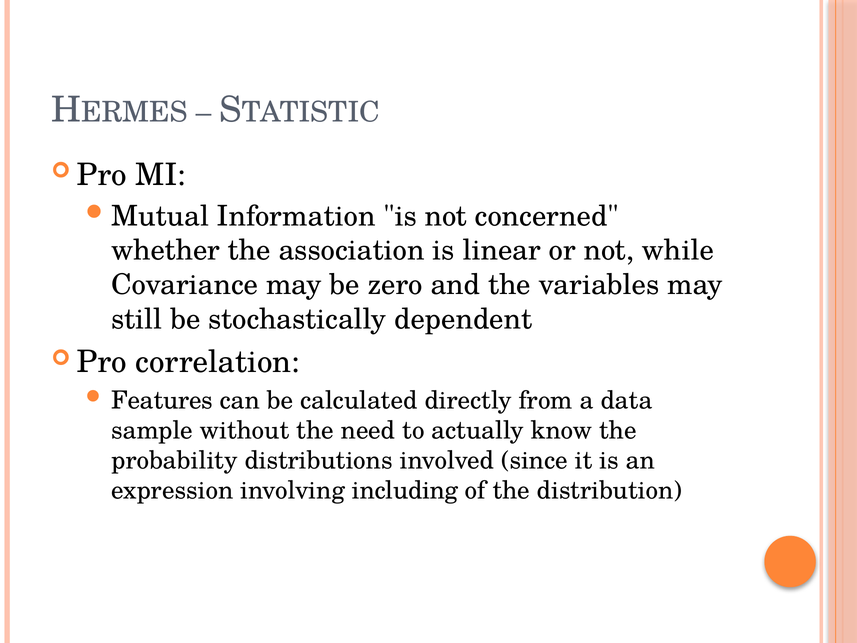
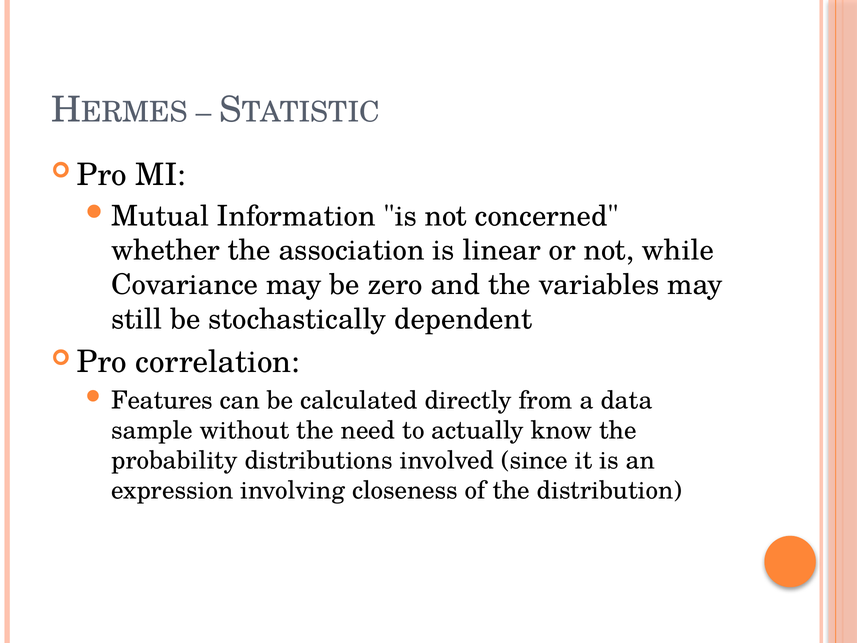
including: including -> closeness (405, 490)
